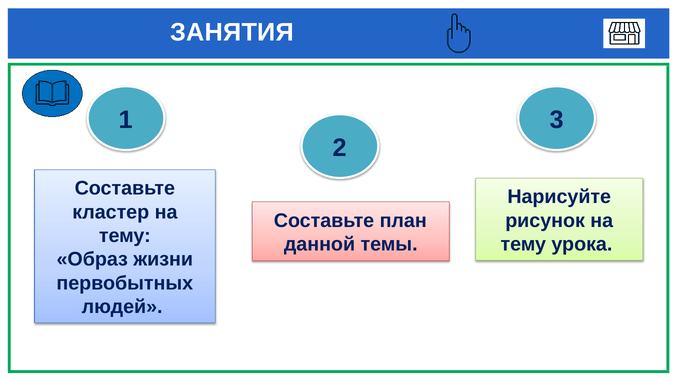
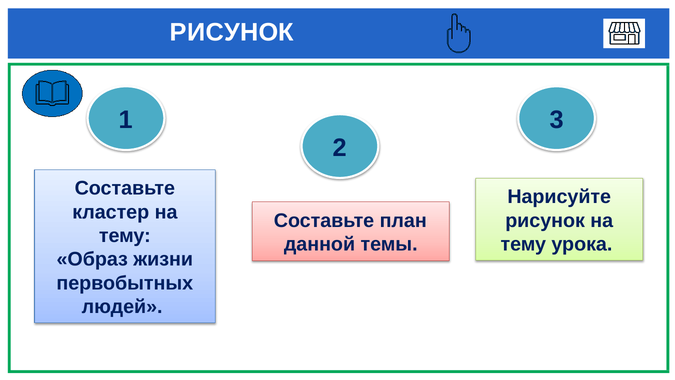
ЗАНЯТИЯ: ЗАНЯТИЯ -> РИСУНОК (232, 32)
